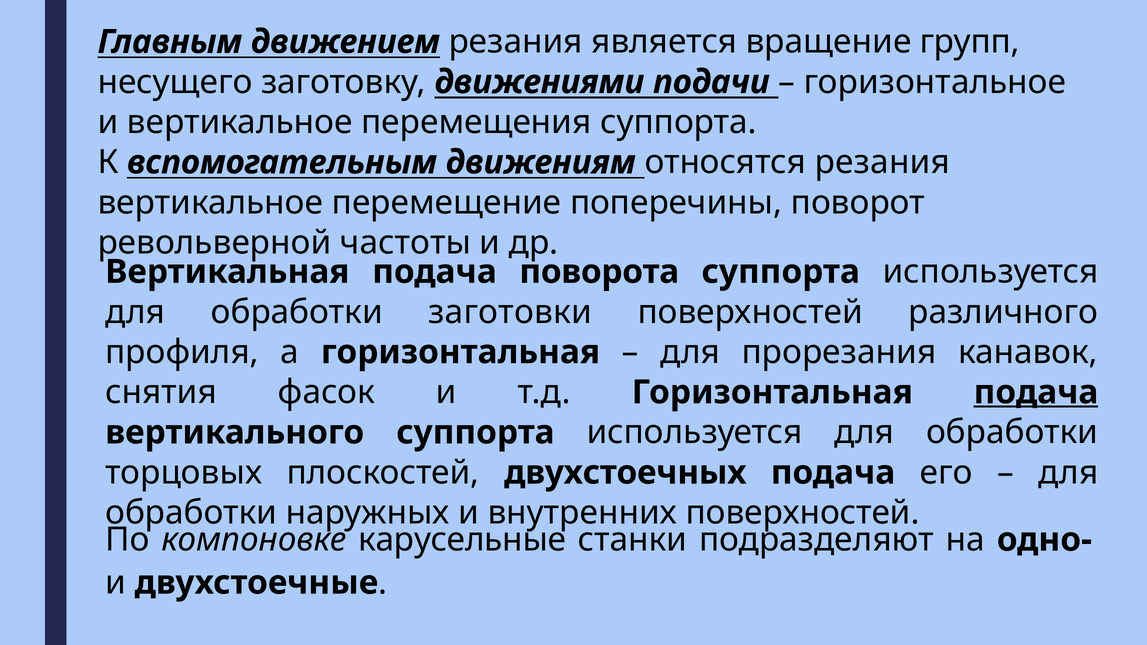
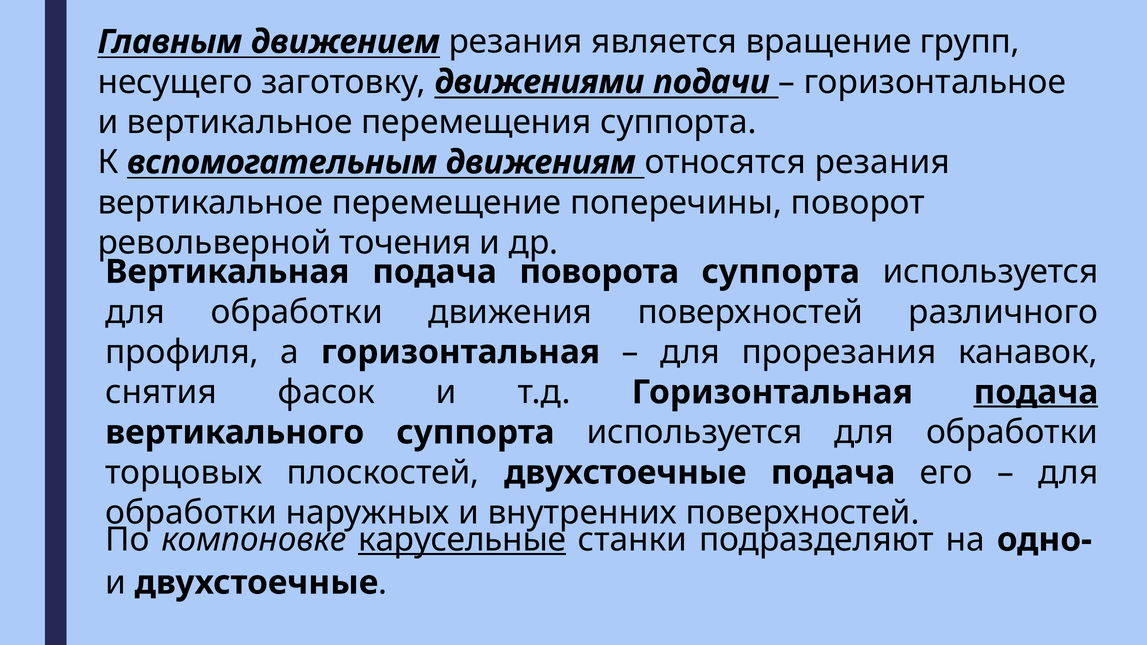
частоты: частоты -> точения (406, 243)
заготовки: заготовки -> движения (510, 312)
плоскостей двухстоечных: двухстоечных -> двухстоечные (625, 473)
карусельные underline: none -> present (462, 540)
